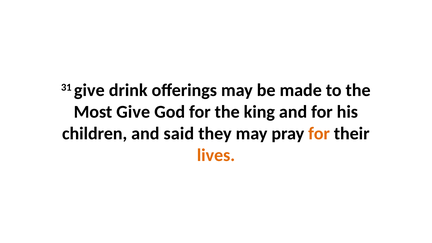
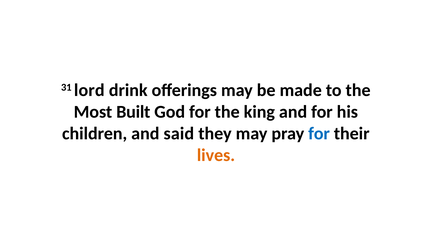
31 give: give -> lord (89, 90)
Most Give: Give -> Built (133, 112)
for colour: orange -> blue (319, 134)
